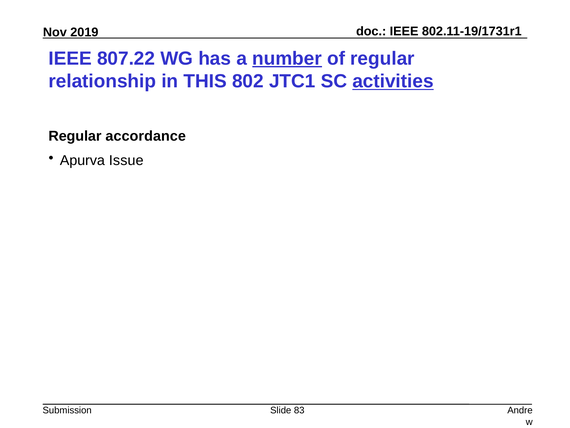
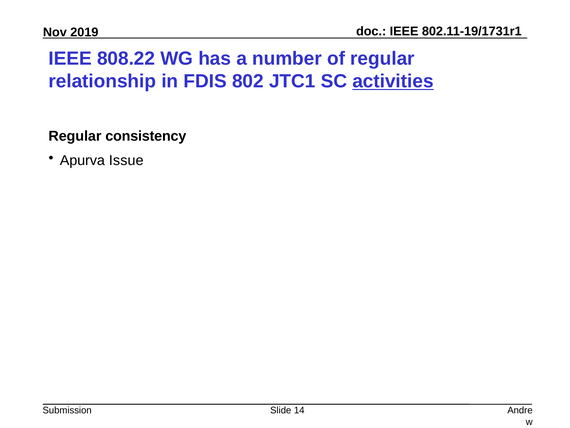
807.22: 807.22 -> 808.22 (126, 58)
number underline: present -> none (287, 58)
THIS: THIS -> FDIS (205, 81)
accordance: accordance -> consistency (146, 136)
83: 83 -> 14 (299, 410)
